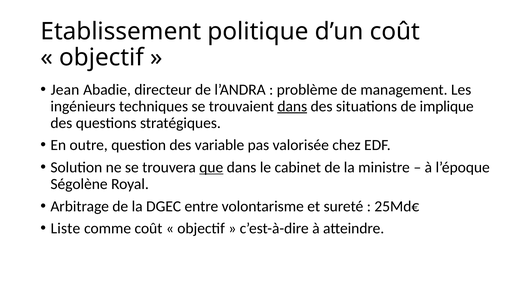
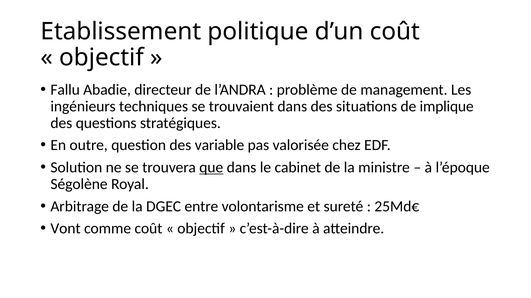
Jean: Jean -> Fallu (65, 90)
dans underline: present -> none (292, 107)
Liste: Liste -> Vont (66, 229)
